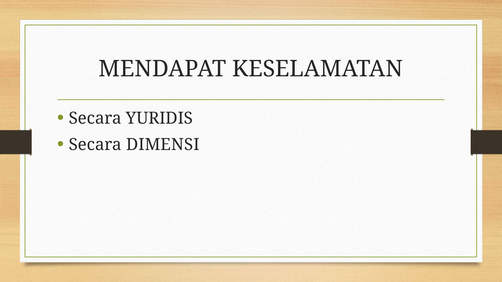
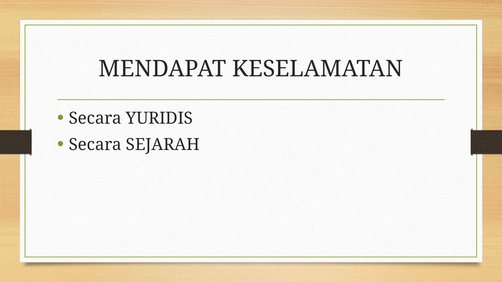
DIMENSI: DIMENSI -> SEJARAH (163, 145)
